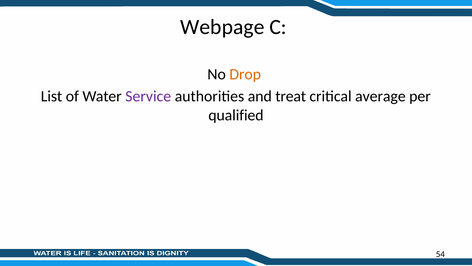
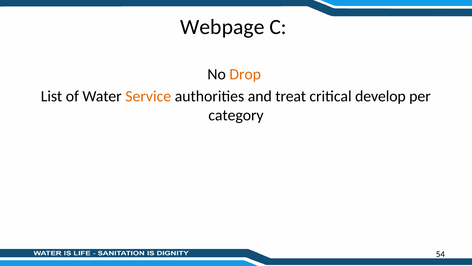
Service colour: purple -> orange (148, 96)
average: average -> develop (380, 96)
qualified: qualified -> category (236, 115)
